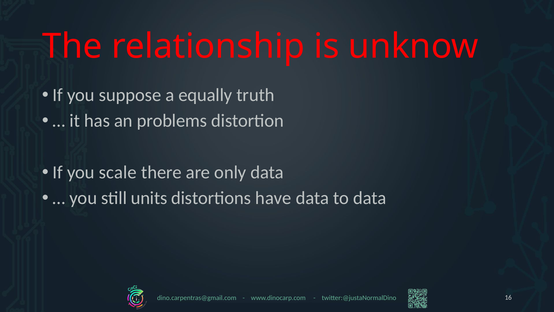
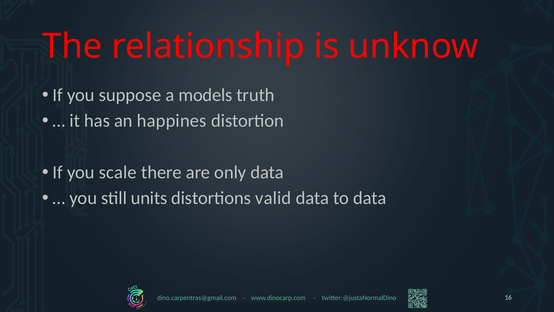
equally: equally -> models (205, 95)
problems: problems -> happines (172, 121)
have: have -> valid (273, 198)
